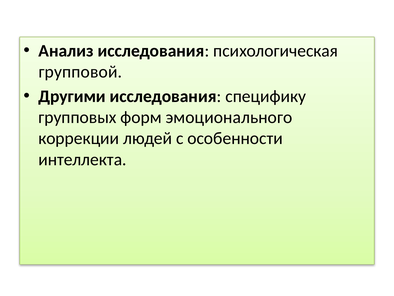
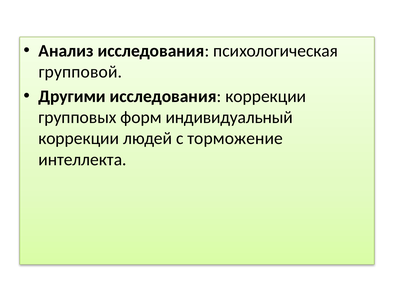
исследования специфику: специфику -> коррекции (266, 96)
эмоционального: эмоционального -> индивидуальный (229, 117)
особенности: особенности -> торможение (235, 138)
